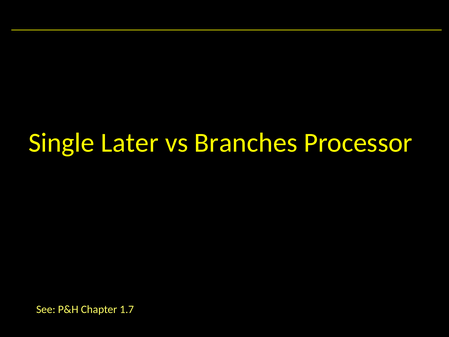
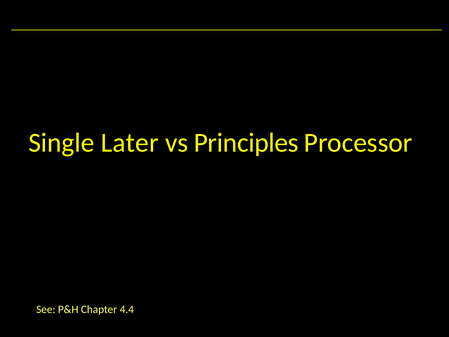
Branches: Branches -> Principles (246, 143)
1.7: 1.7 -> 4.4 (127, 309)
